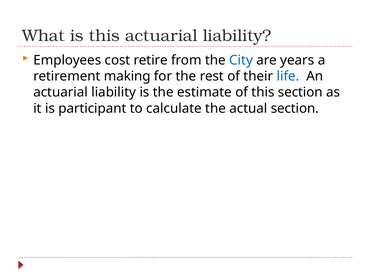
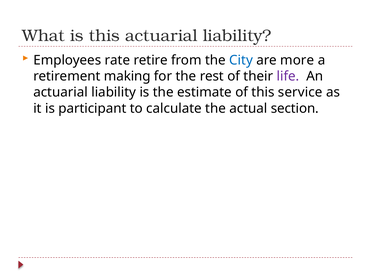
cost: cost -> rate (117, 60)
years: years -> more (297, 60)
life colour: blue -> purple (288, 76)
this section: section -> service (300, 92)
